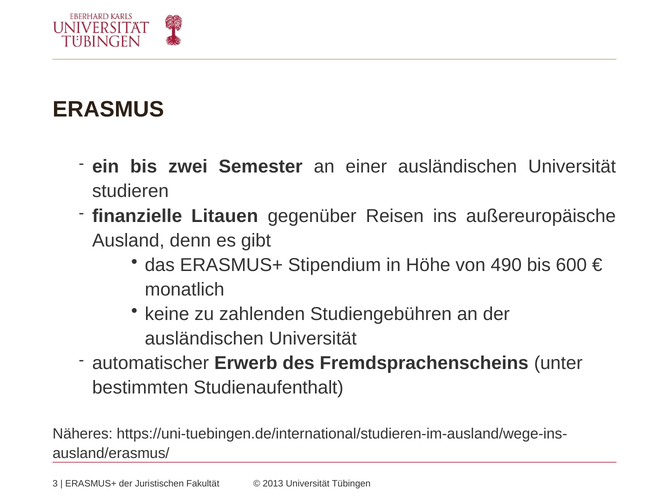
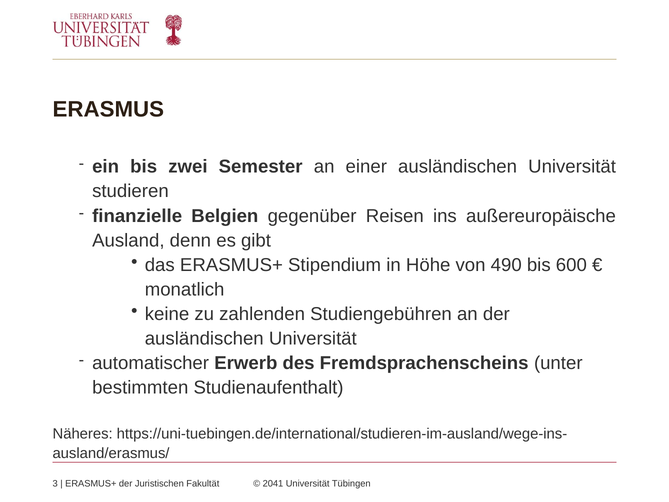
Litauen: Litauen -> Belgien (225, 216)
2013: 2013 -> 2041 (273, 483)
